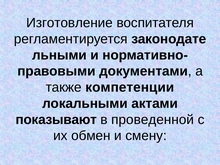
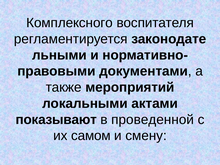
Изготовление: Изготовление -> Комплексного (70, 23)
компетенции: компетенции -> мероприятий (130, 87)
обмен: обмен -> самом (91, 136)
